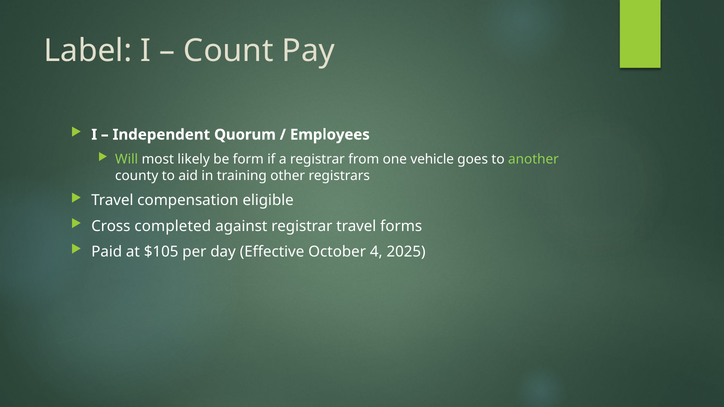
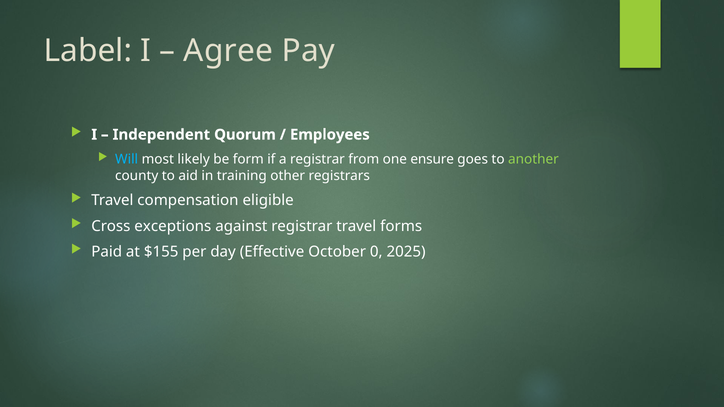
Count: Count -> Agree (228, 51)
Will colour: light green -> light blue (127, 159)
vehicle: vehicle -> ensure (432, 159)
completed: completed -> exceptions (173, 226)
$105: $105 -> $155 (161, 252)
4: 4 -> 0 (376, 252)
